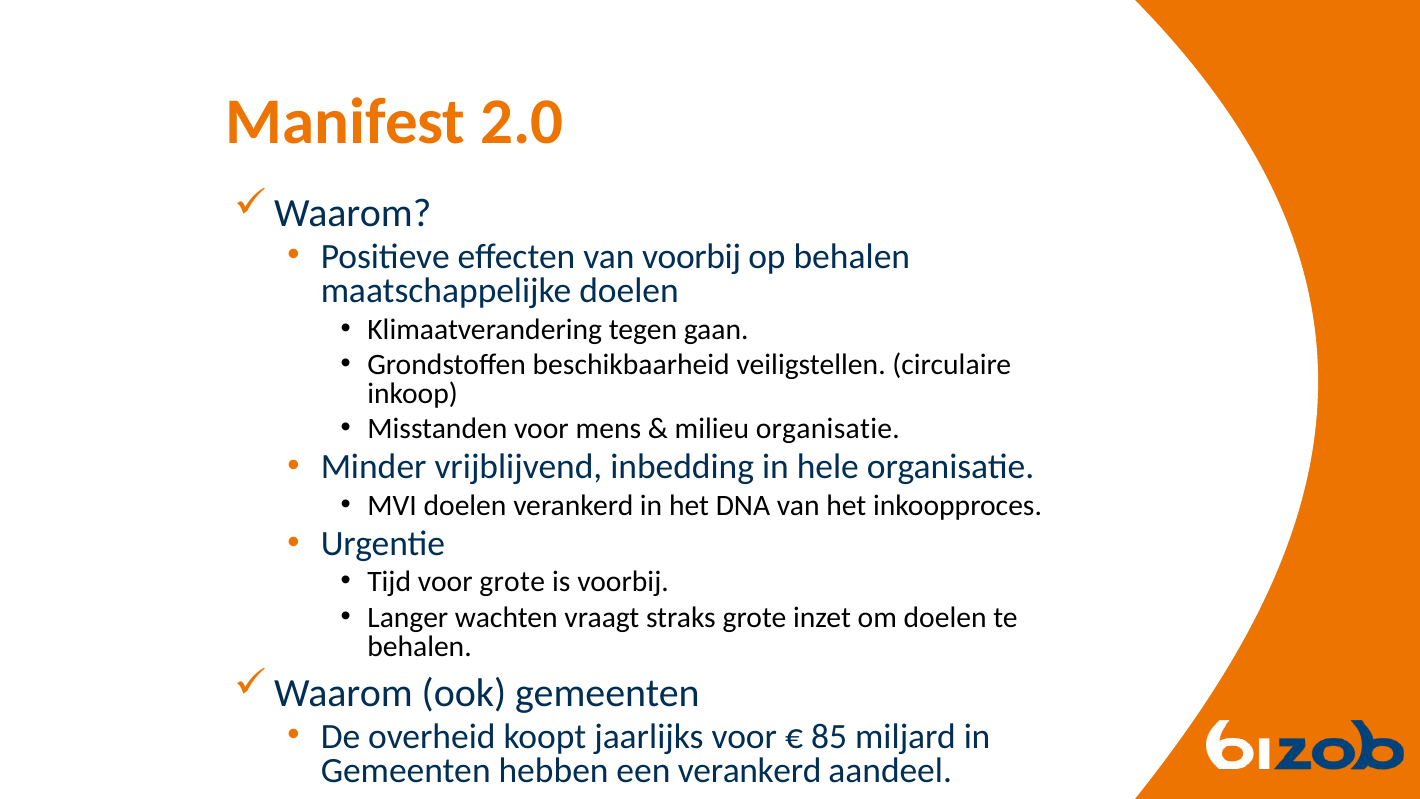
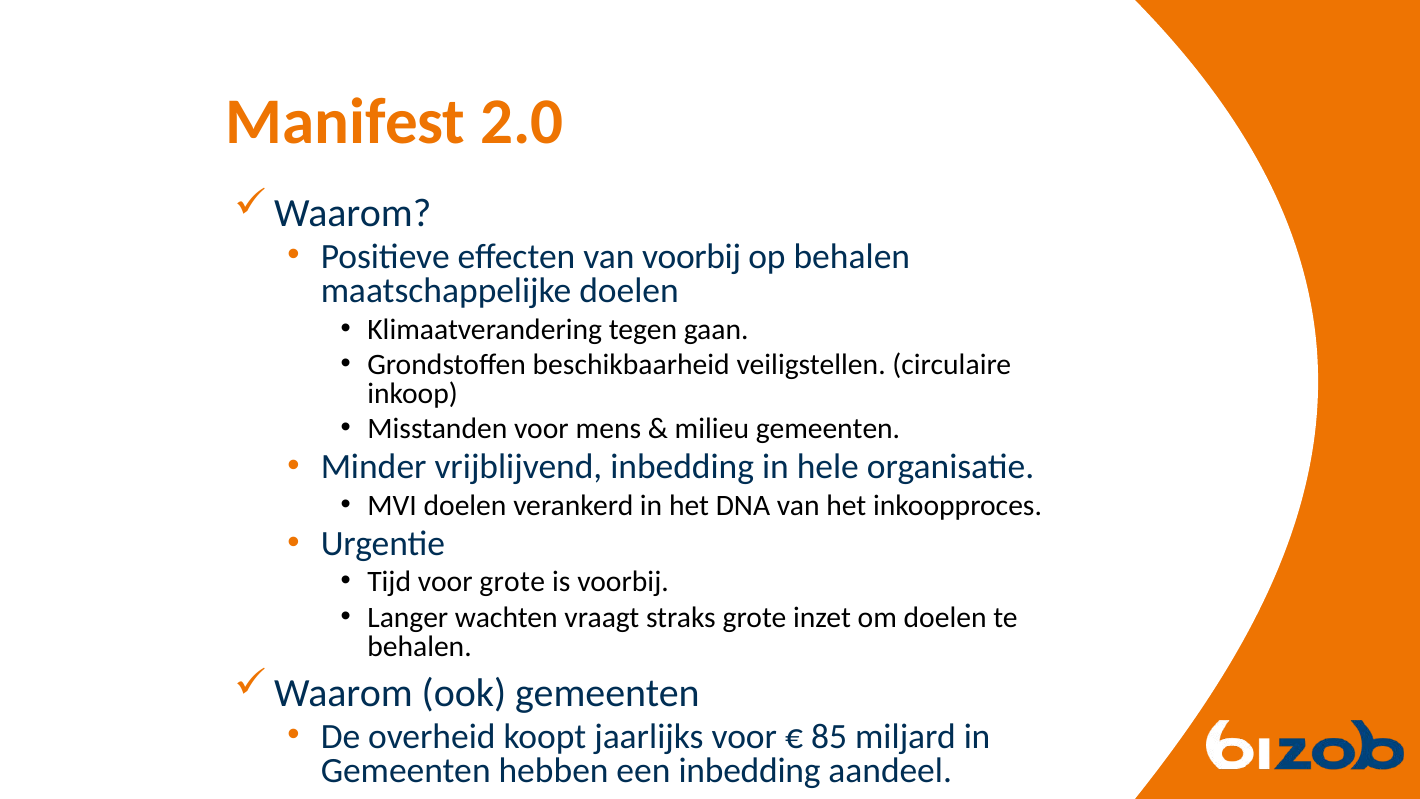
milieu organisatie: organisatie -> gemeenten (828, 429)
een verankerd: verankerd -> inbedding (750, 771)
